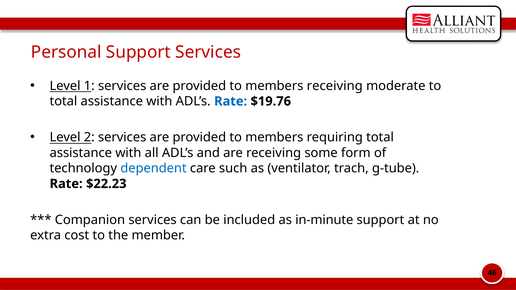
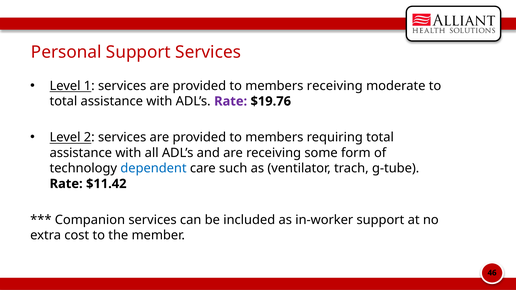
Rate colour: blue -> purple (231, 101)
$22.23: $22.23 -> $11.42 (106, 184)
in-minute: in-minute -> in-worker (324, 220)
